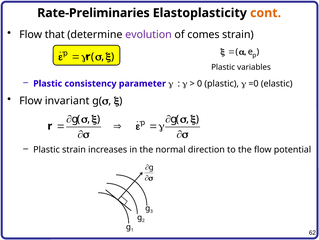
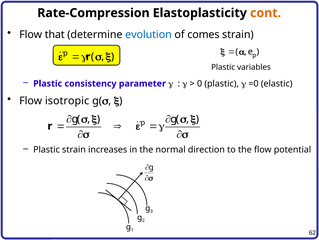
Rate-Preliminaries: Rate-Preliminaries -> Rate-Compression (93, 13)
evolution colour: purple -> blue (148, 35)
invariant: invariant -> isotropic (67, 101)
